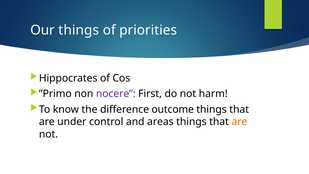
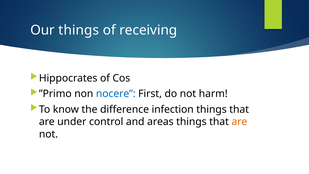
priorities: priorities -> receiving (148, 30)
nocere colour: purple -> blue (116, 94)
outcome: outcome -> infection (173, 109)
